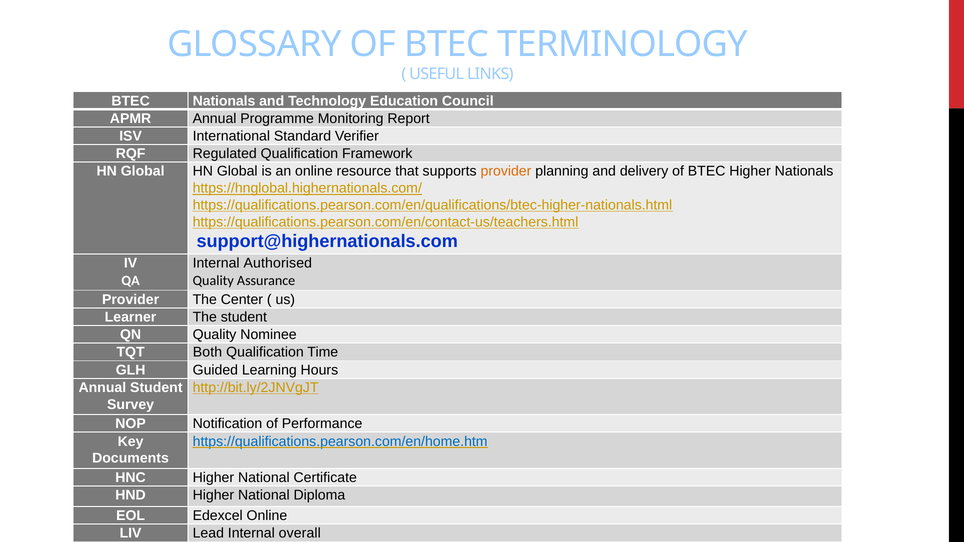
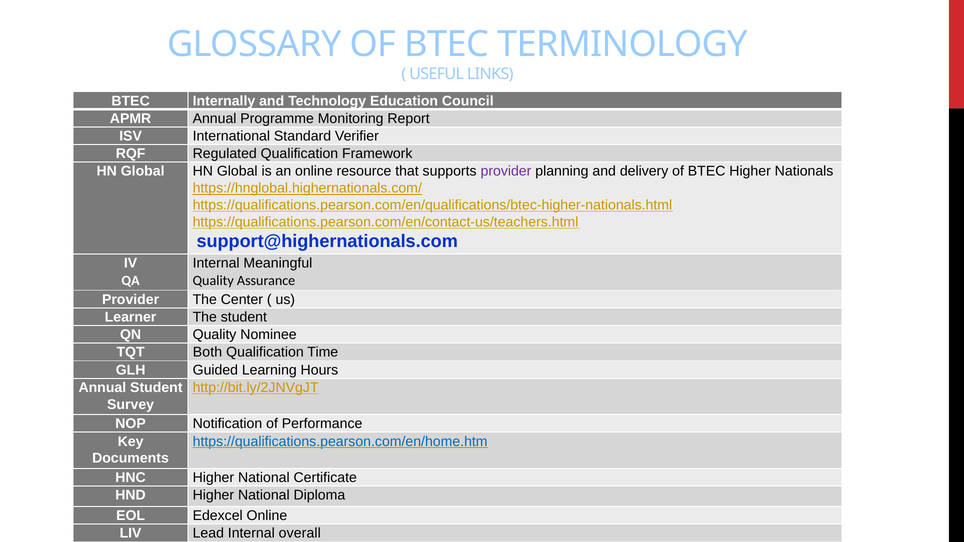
BTEC Nationals: Nationals -> Internally (224, 101)
provider colour: orange -> purple (506, 171)
Authorised: Authorised -> Meaningful (278, 263)
